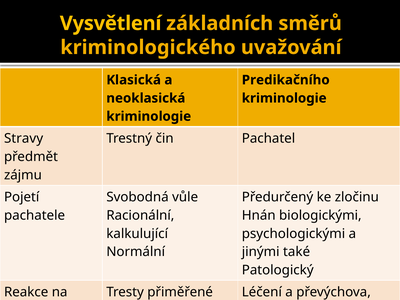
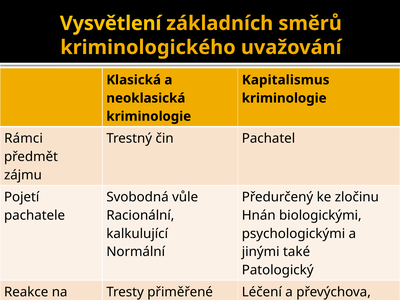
Predikačního: Predikačního -> Kapitalismus (286, 80)
Stravy: Stravy -> Rámci (24, 139)
